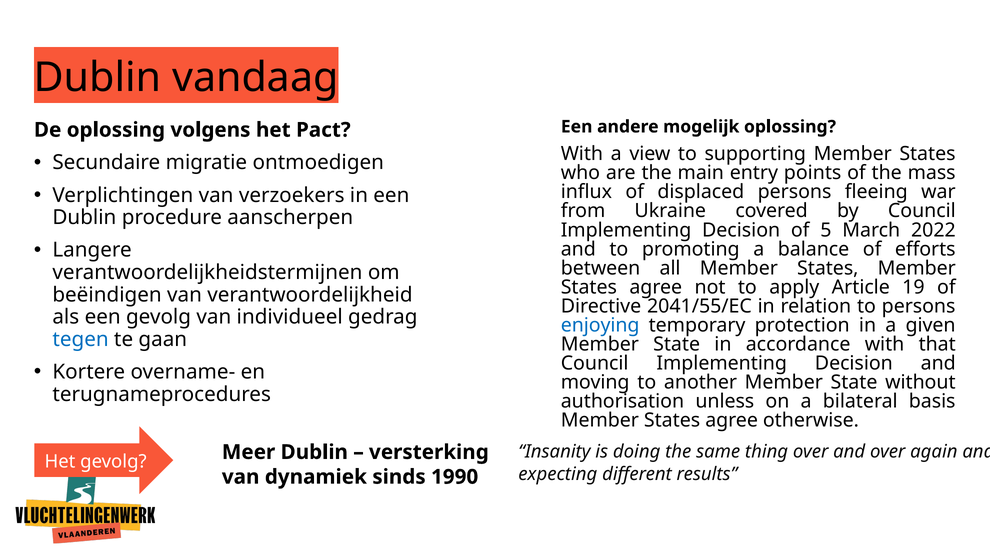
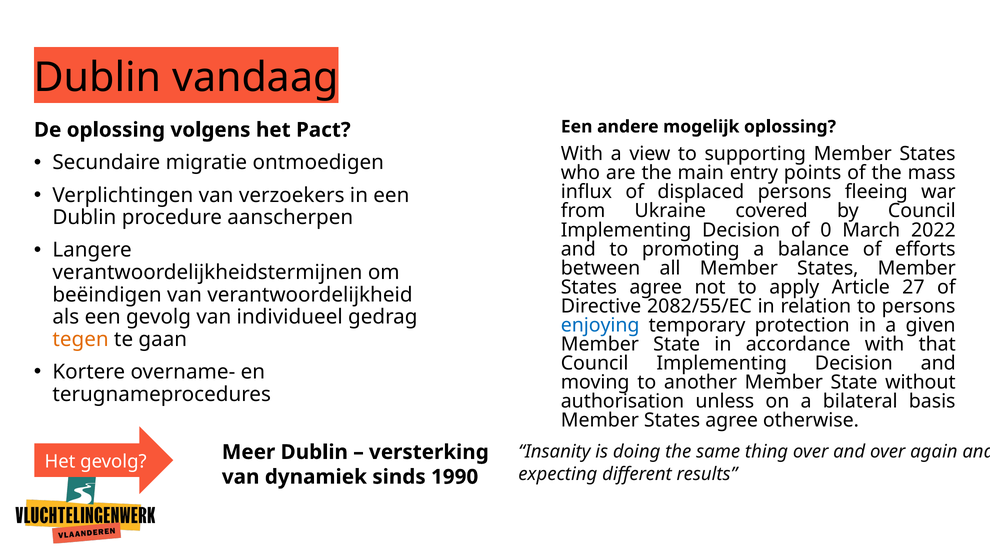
5: 5 -> 0 (826, 230)
19: 19 -> 27 (913, 287)
2041/55/EC: 2041/55/EC -> 2082/55/EC (699, 306)
tegen colour: blue -> orange (81, 339)
